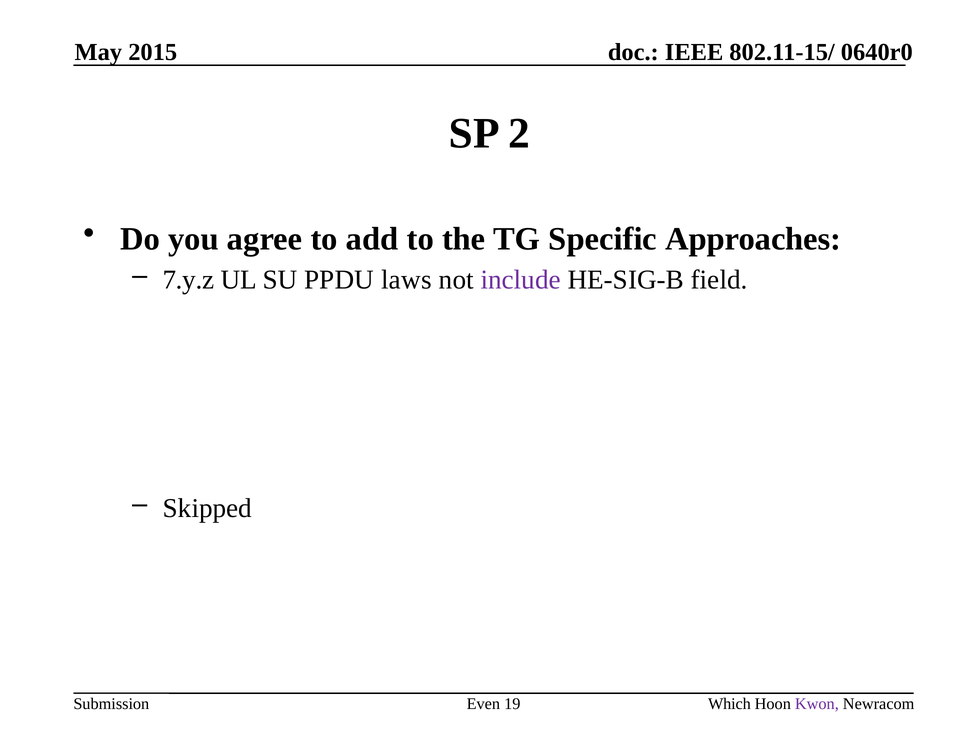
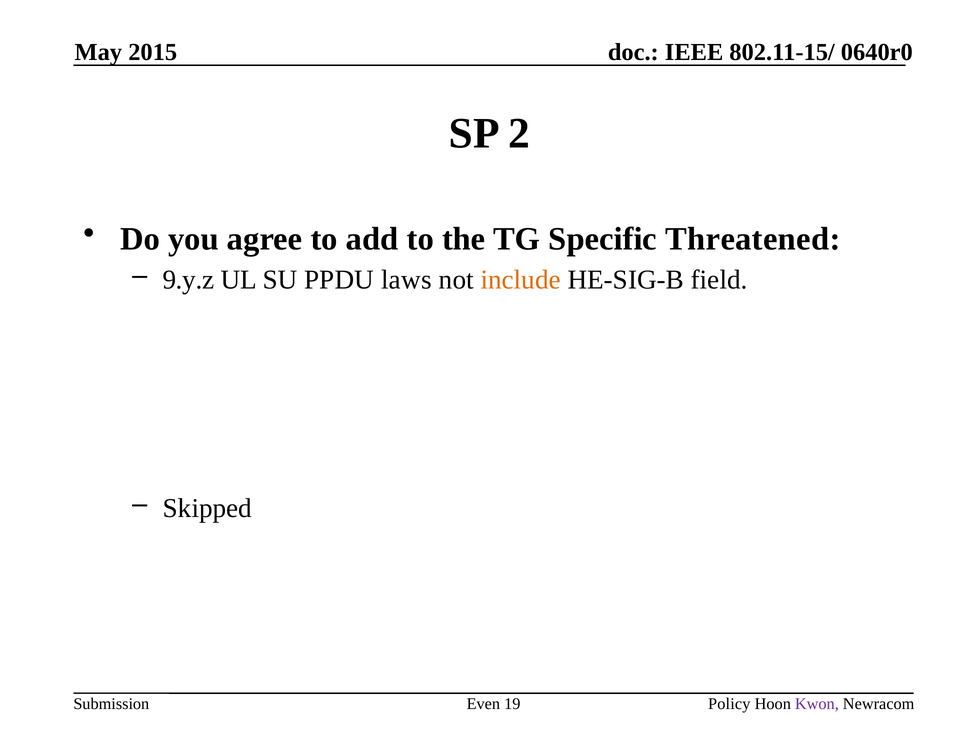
Approaches: Approaches -> Threatened (753, 239)
7.y.z: 7.y.z -> 9.y.z (188, 280)
include colour: purple -> orange (521, 280)
Which: Which -> Policy (729, 704)
